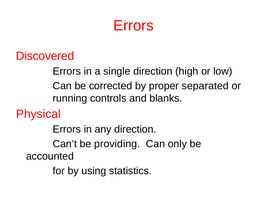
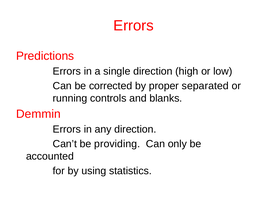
Discovered: Discovered -> Predictions (45, 56)
Physical: Physical -> Demmin (38, 114)
